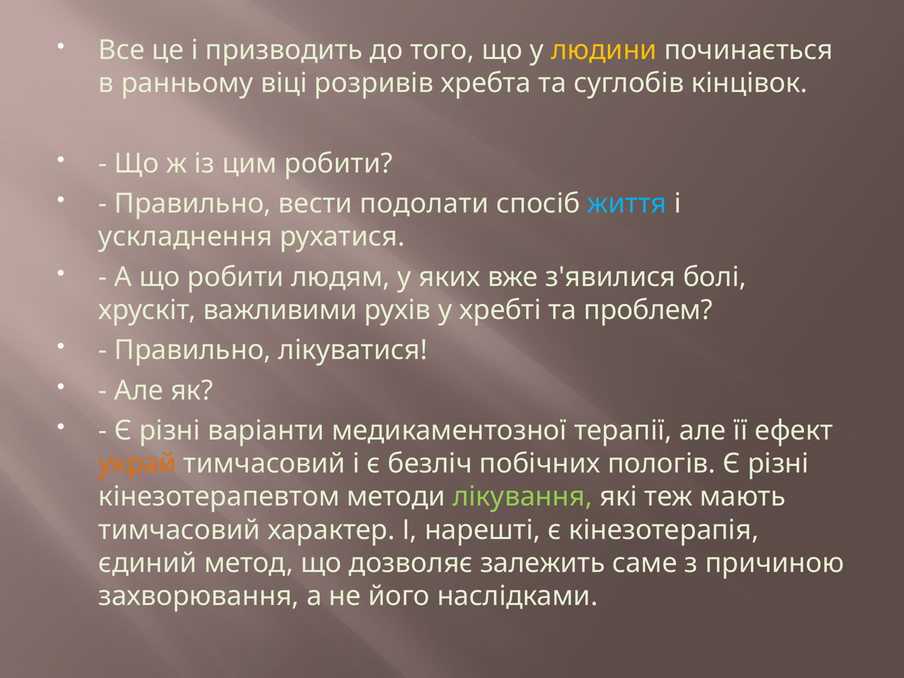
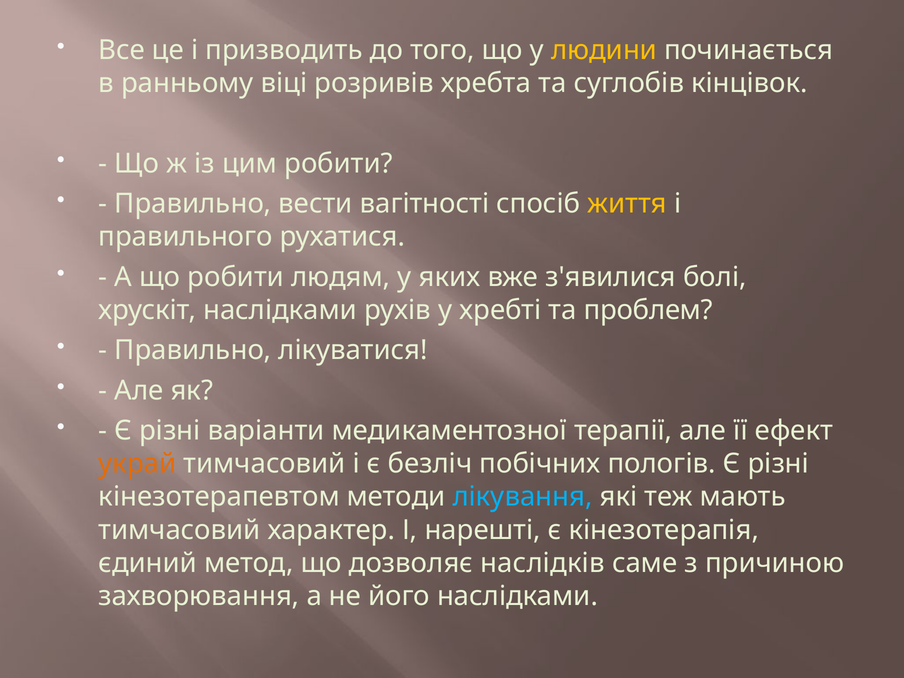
подолати: подолати -> вагітності (424, 204)
життя colour: light blue -> yellow (627, 204)
ускладнення: ускладнення -> правильного (186, 237)
хрускіт важливими: важливими -> наслідками (280, 310)
лікування colour: light green -> light blue (523, 497)
залежить: залежить -> наслідків (542, 563)
